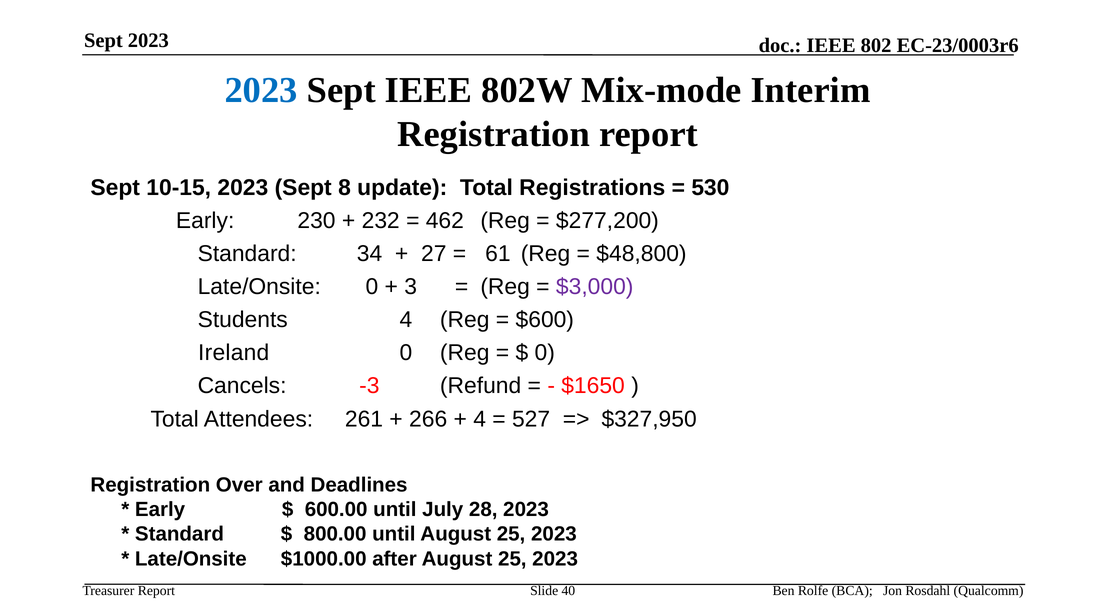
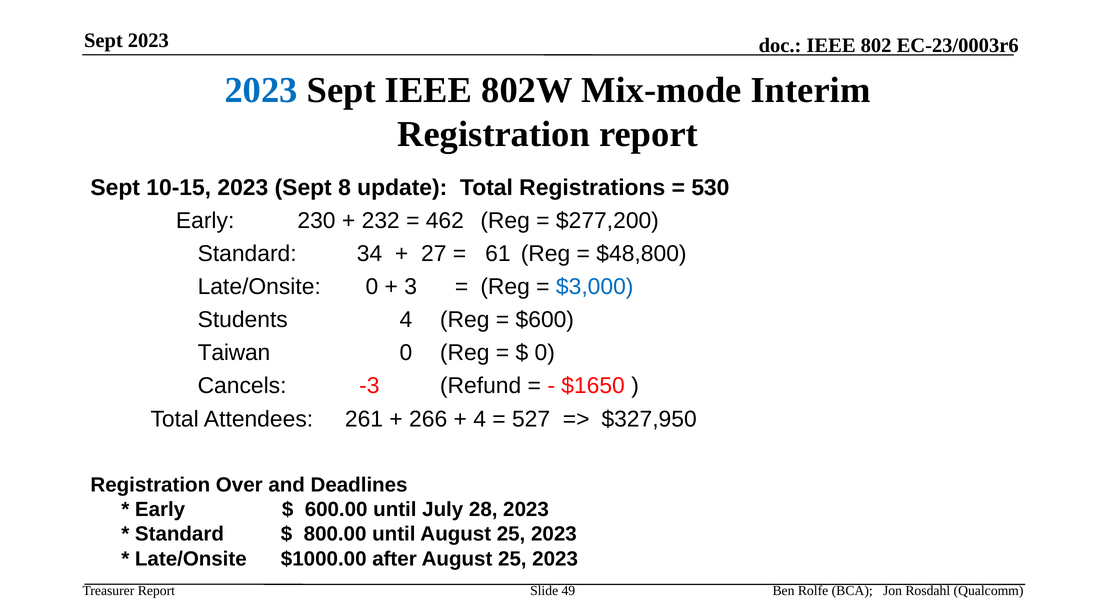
$3,000 colour: purple -> blue (595, 287)
Ireland: Ireland -> Taiwan (234, 353)
40: 40 -> 49 (568, 591)
